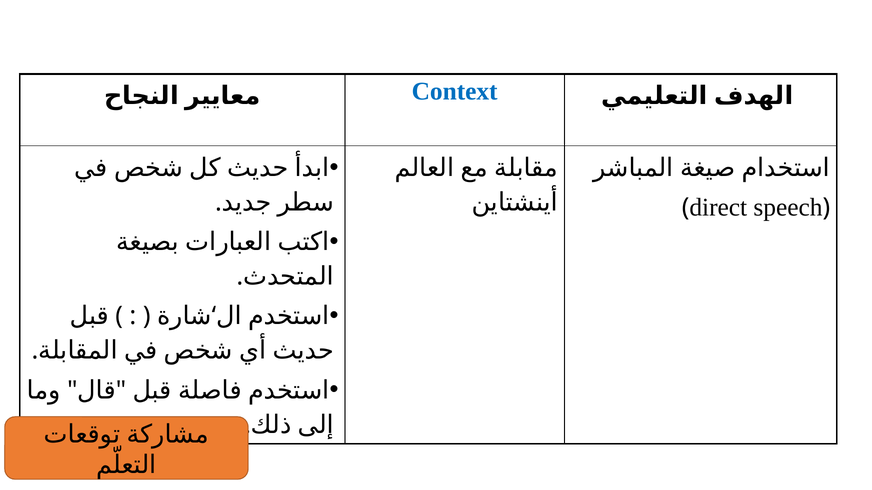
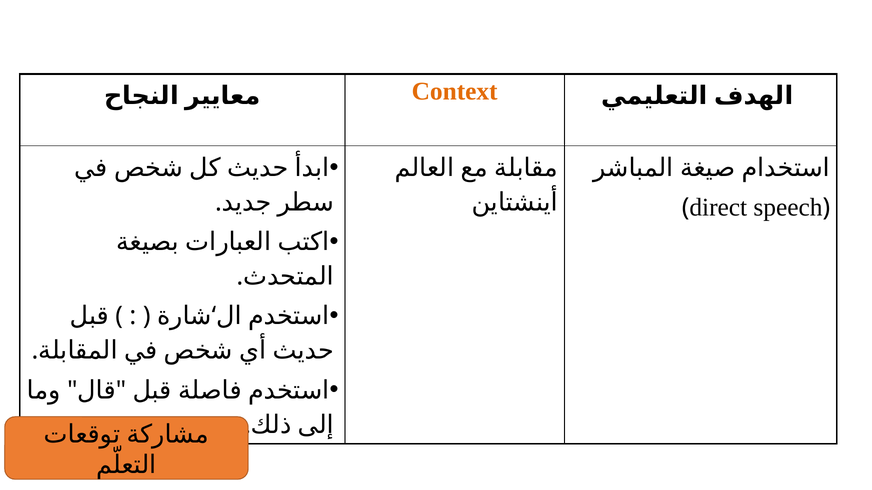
Context colour: blue -> orange (455, 92)
